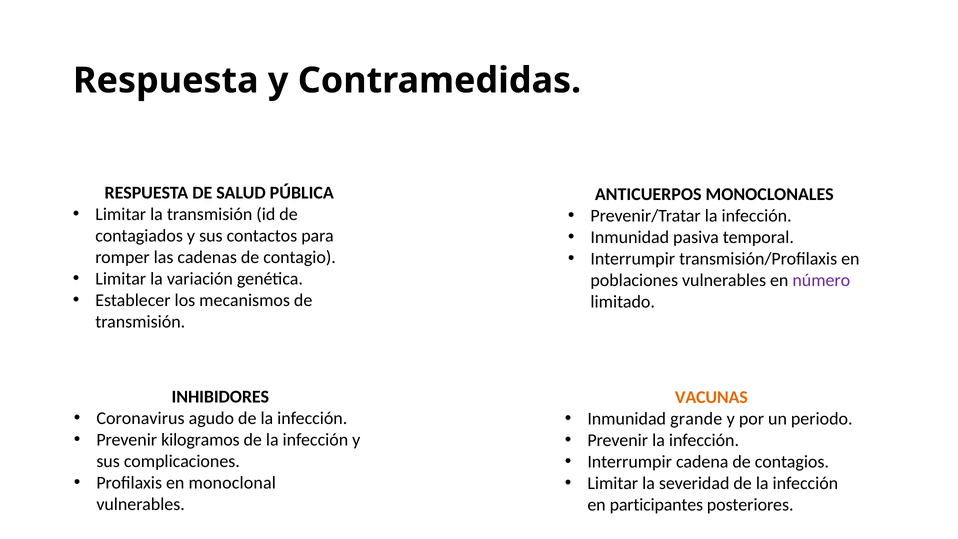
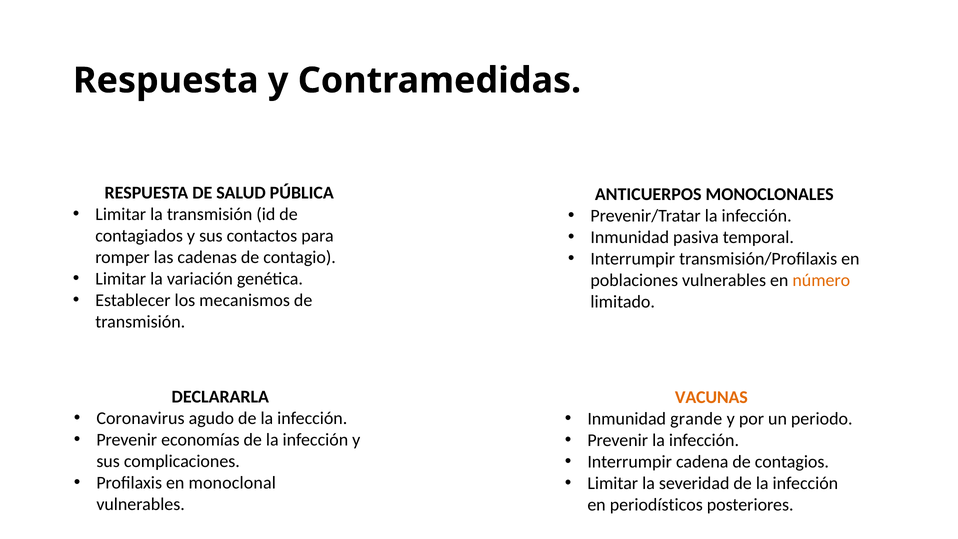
número colour: purple -> orange (821, 280)
INHIBIDORES: INHIBIDORES -> DECLARARLA (220, 397)
kilogramos: kilogramos -> economías (200, 440)
participantes: participantes -> periodísticos (656, 505)
